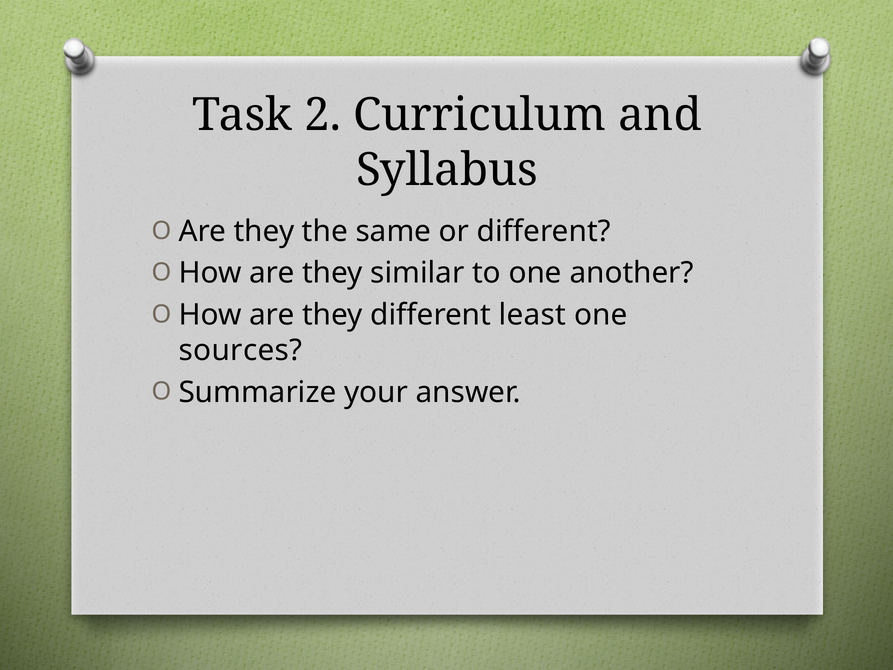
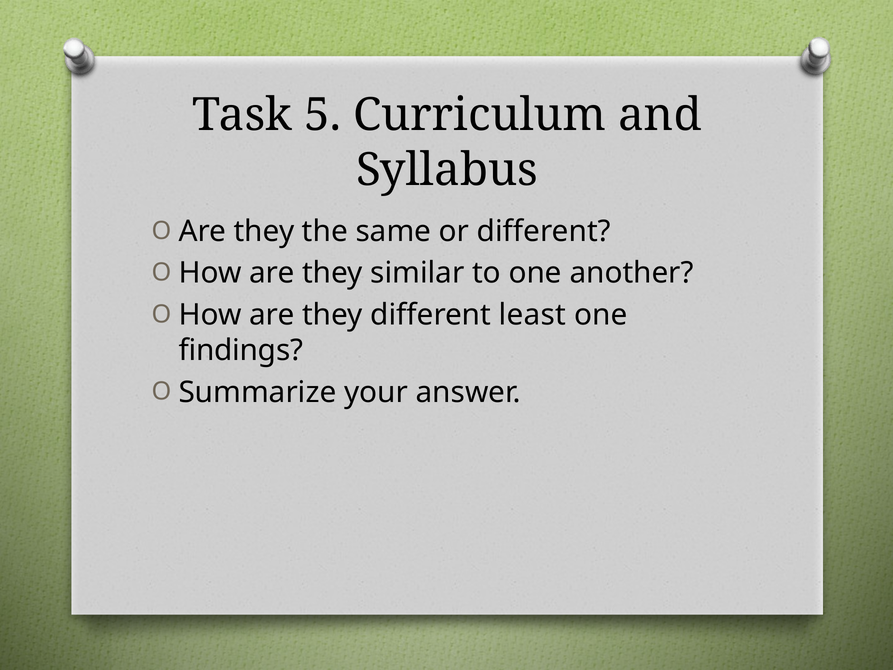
2: 2 -> 5 (323, 115)
sources: sources -> findings (241, 350)
